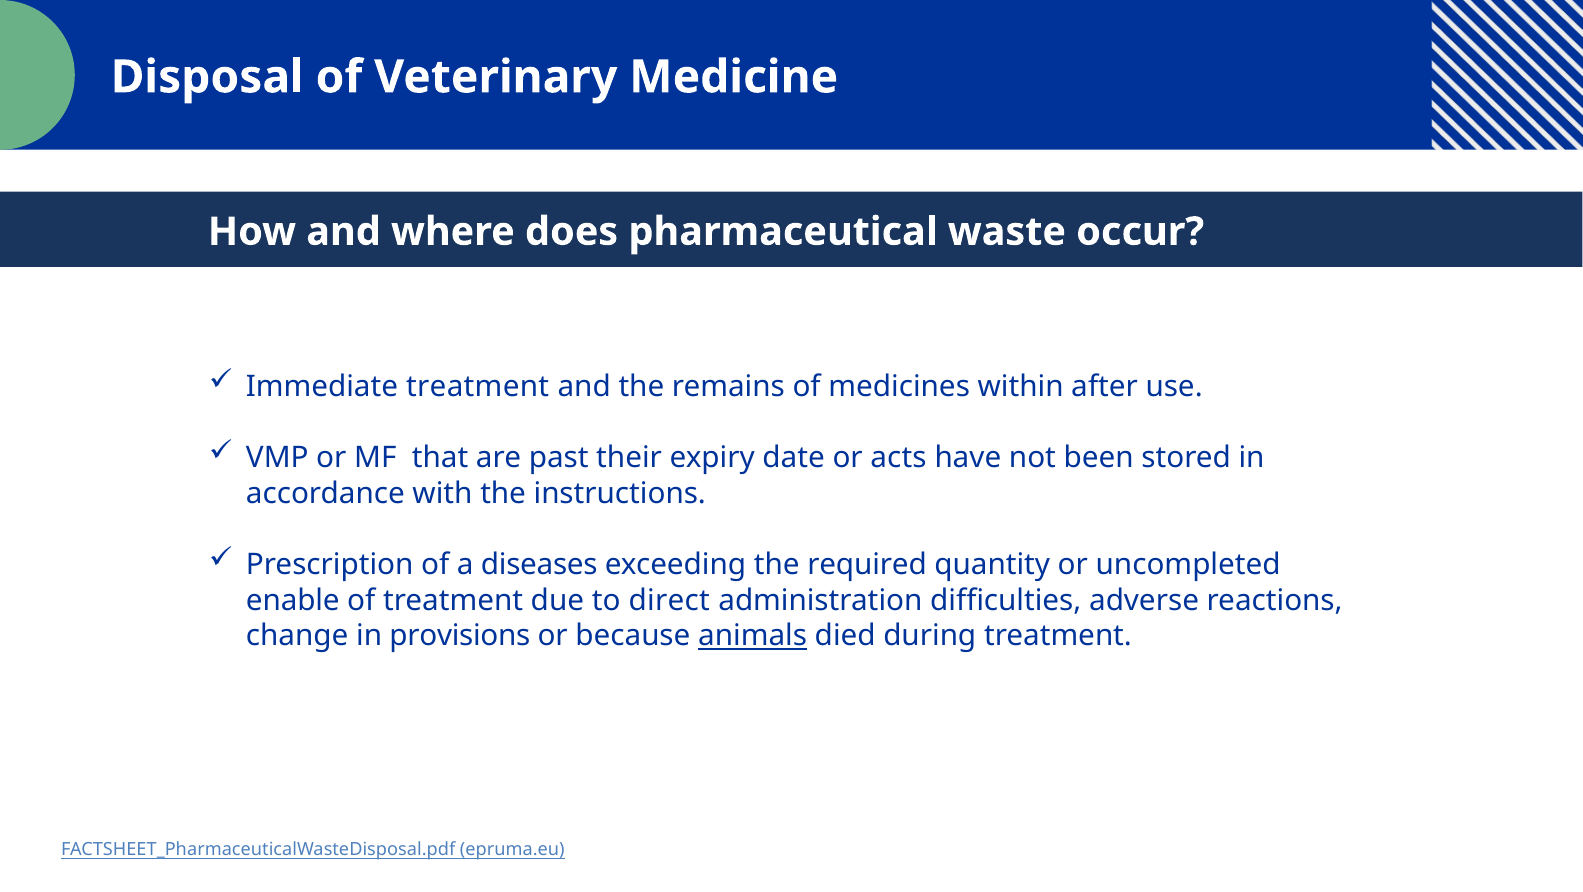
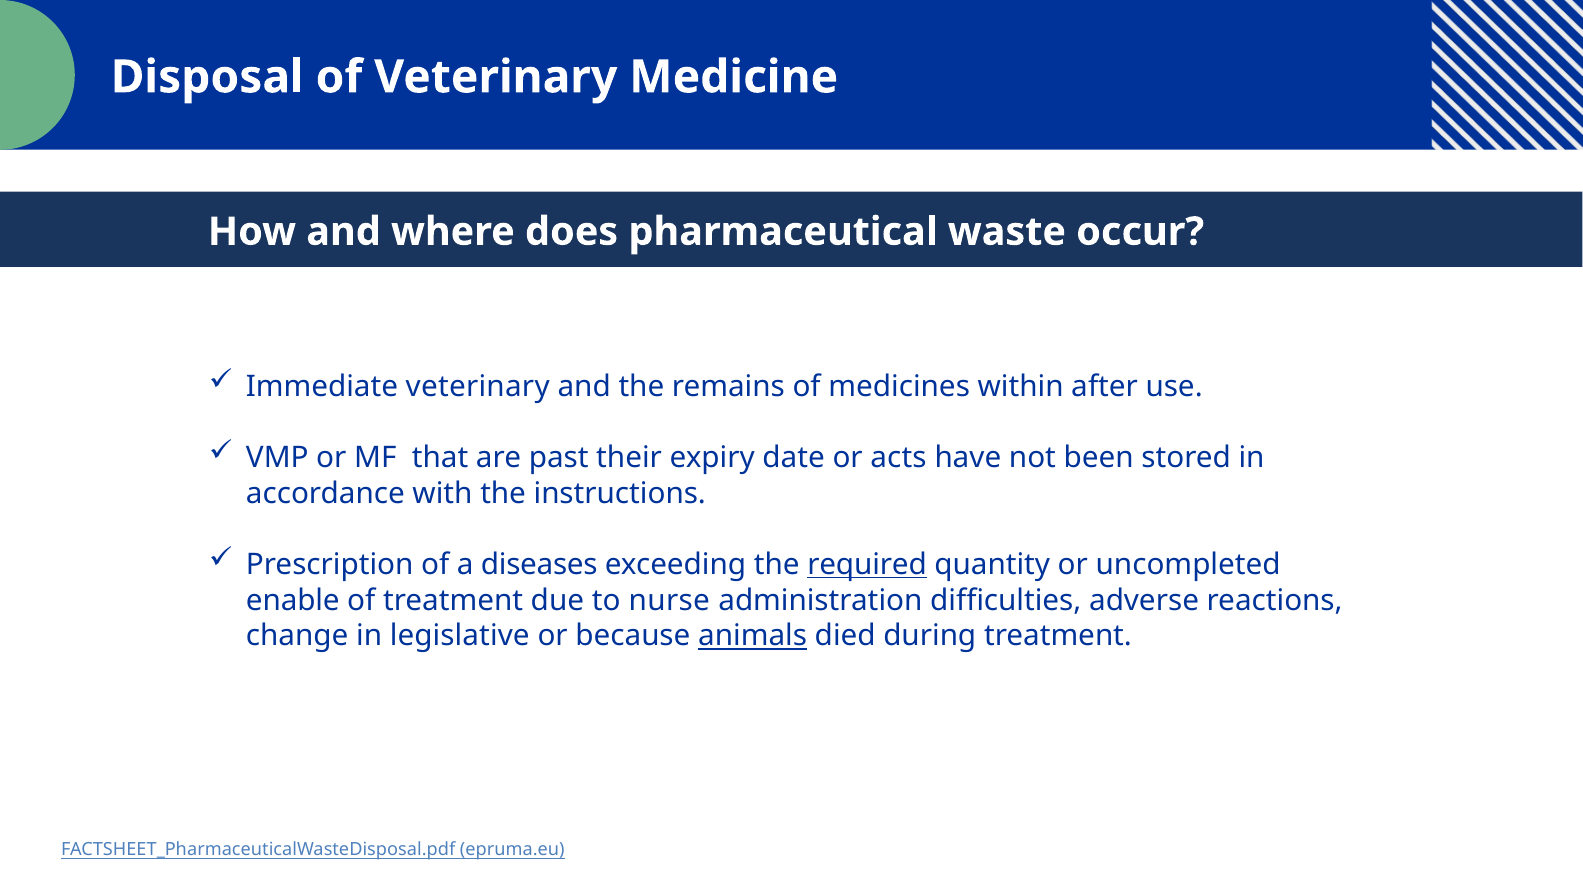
Immediate treatment: treatment -> veterinary (478, 387)
required underline: none -> present (867, 565)
direct: direct -> nurse (669, 600)
provisions: provisions -> legislative (460, 636)
